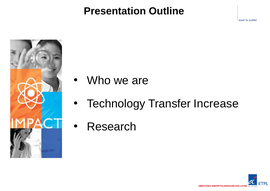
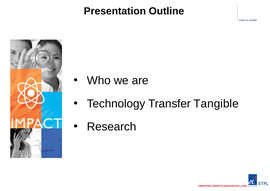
Increase: Increase -> Tangible (216, 104)
